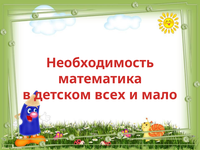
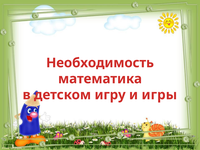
всех: всех -> игру (110, 95)
мало: мало -> игры (159, 95)
